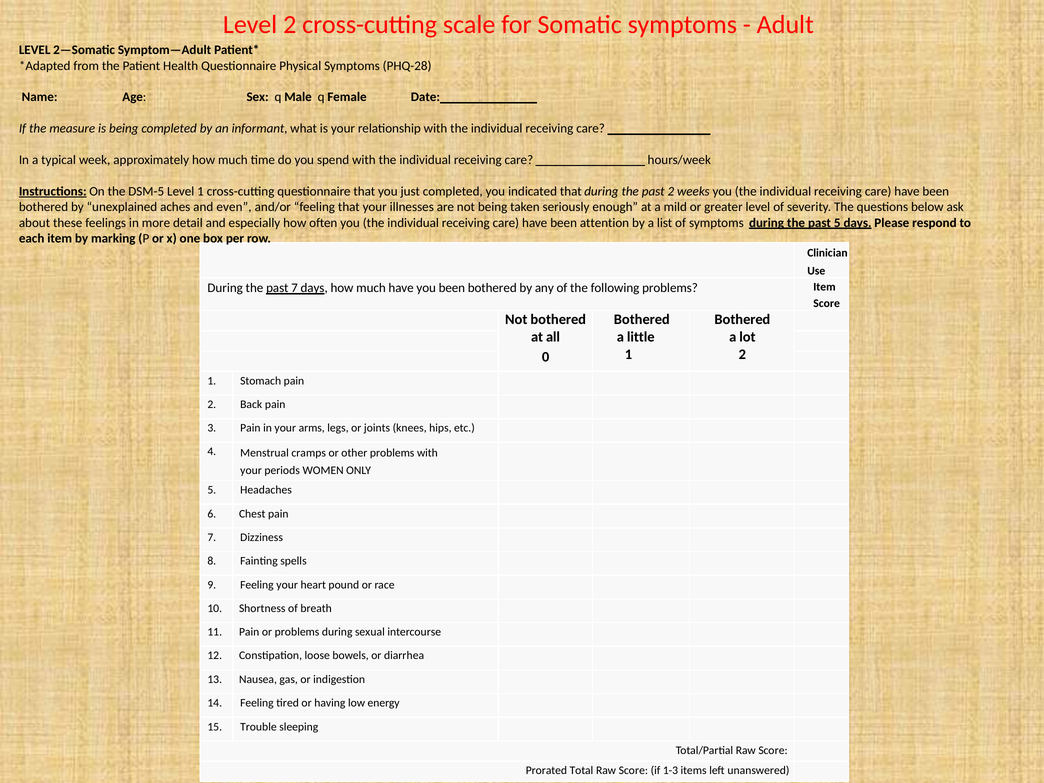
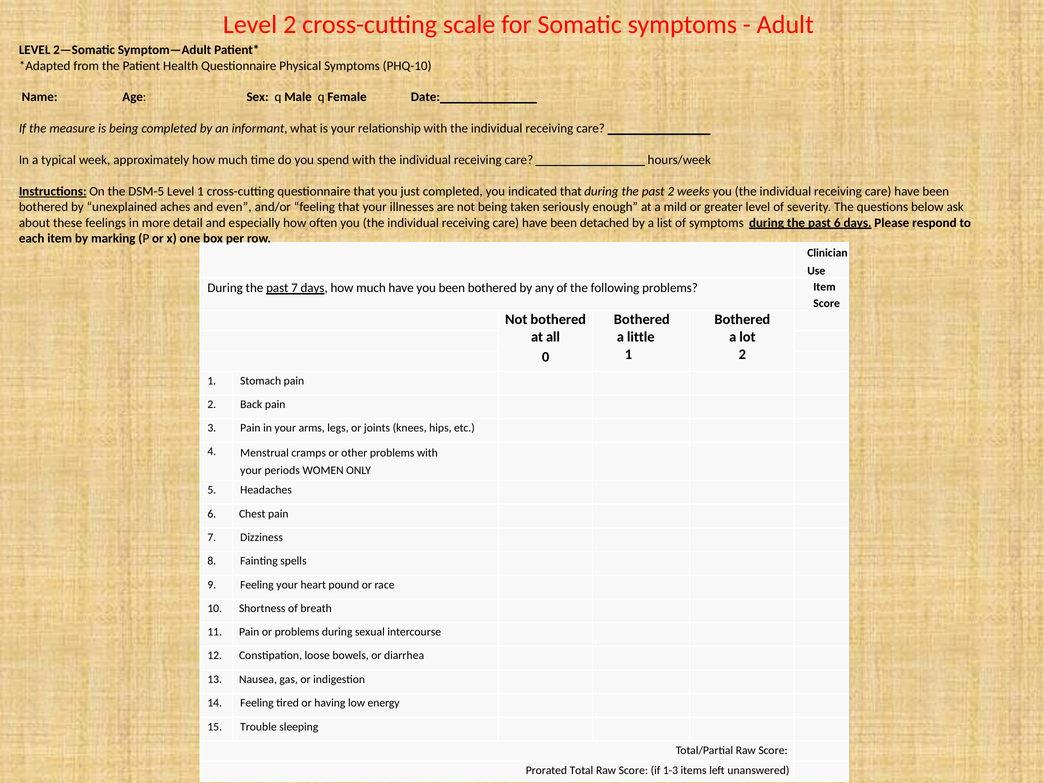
PHQ-28: PHQ-28 -> PHQ-10 (407, 66)
attention: attention -> detached (605, 223)
past 5: 5 -> 6 (837, 223)
